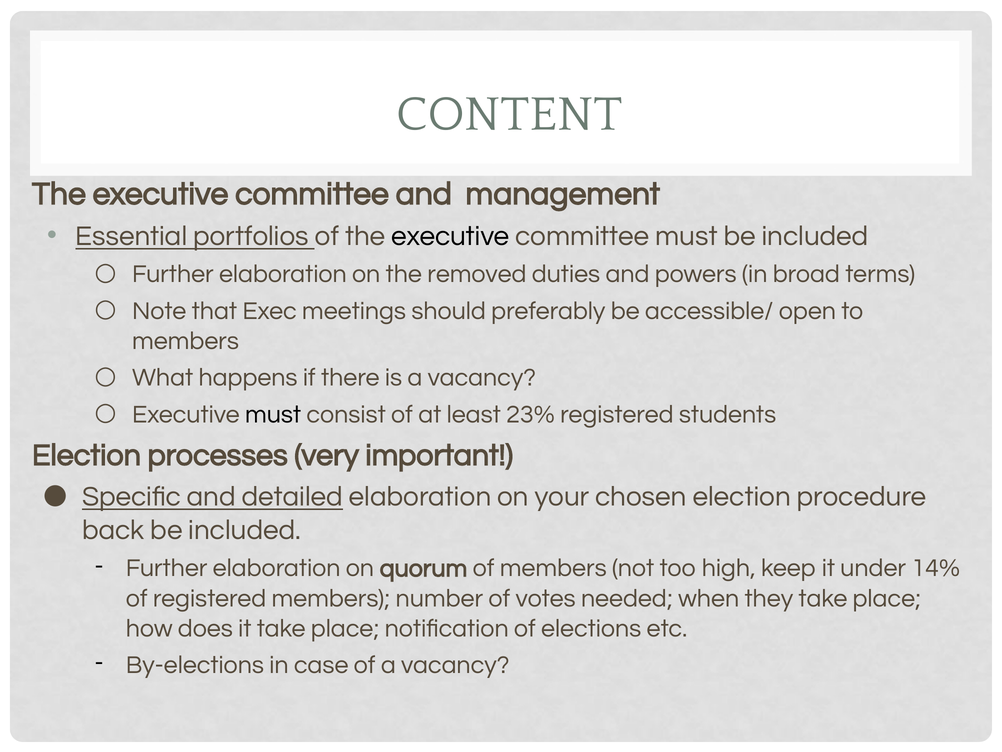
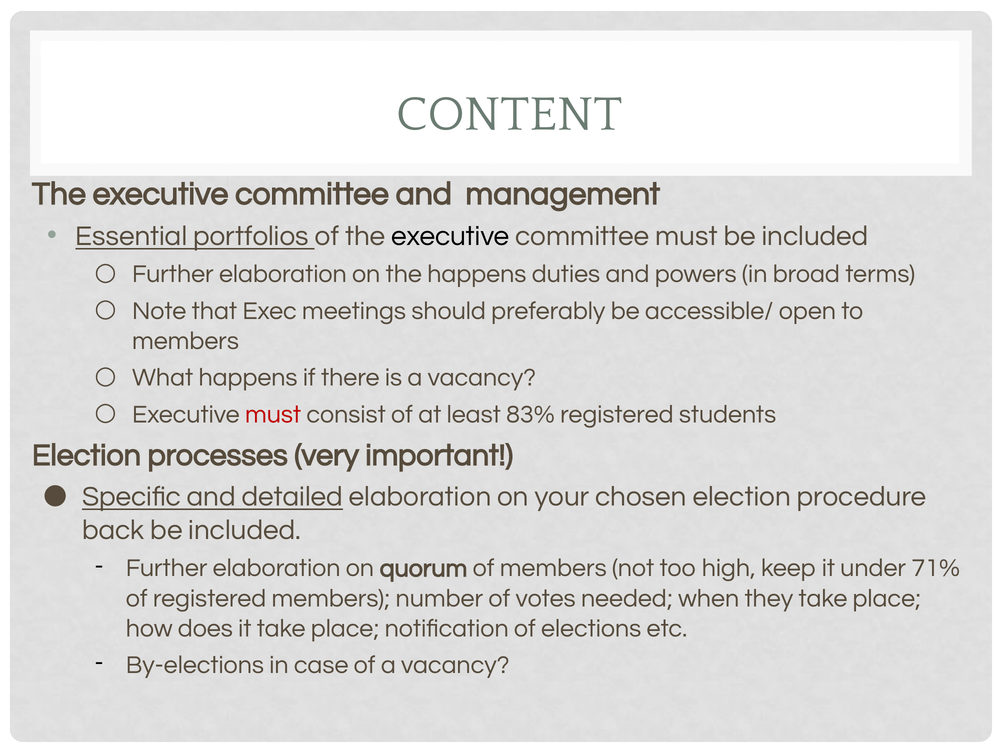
the removed: removed -> happens (477, 274)
must colour: black -> red (273, 414)
23%: 23% -> 83% (531, 414)
14%: 14% -> 71% (936, 568)
